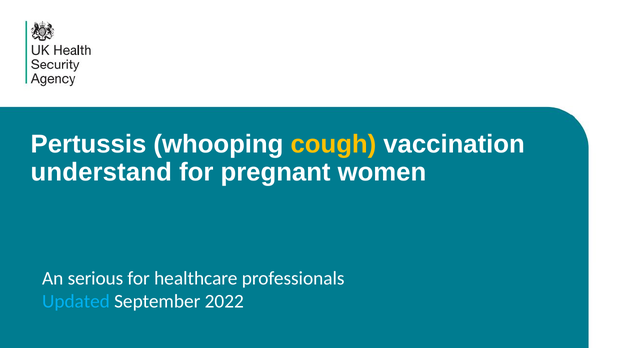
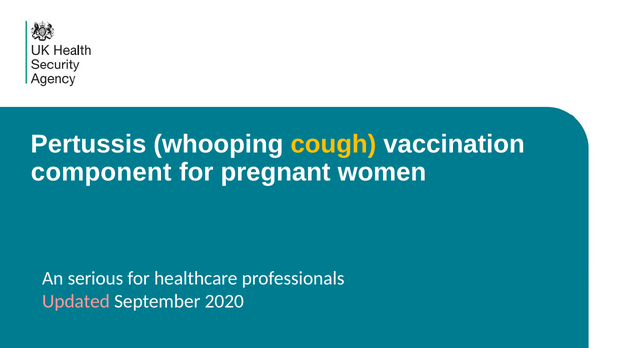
understand: understand -> component (101, 172)
Updated colour: light blue -> pink (76, 301)
2022: 2022 -> 2020 (224, 301)
